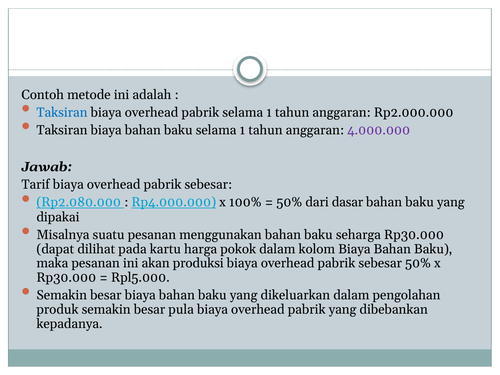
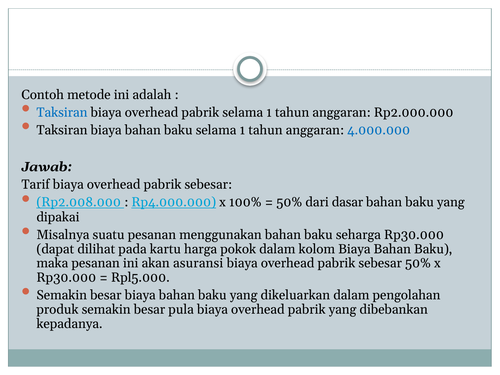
4.000.000 colour: purple -> blue (379, 130)
Rp2.080.000: Rp2.080.000 -> Rp2.008.000 (79, 202)
produksi: produksi -> asuransi (198, 263)
